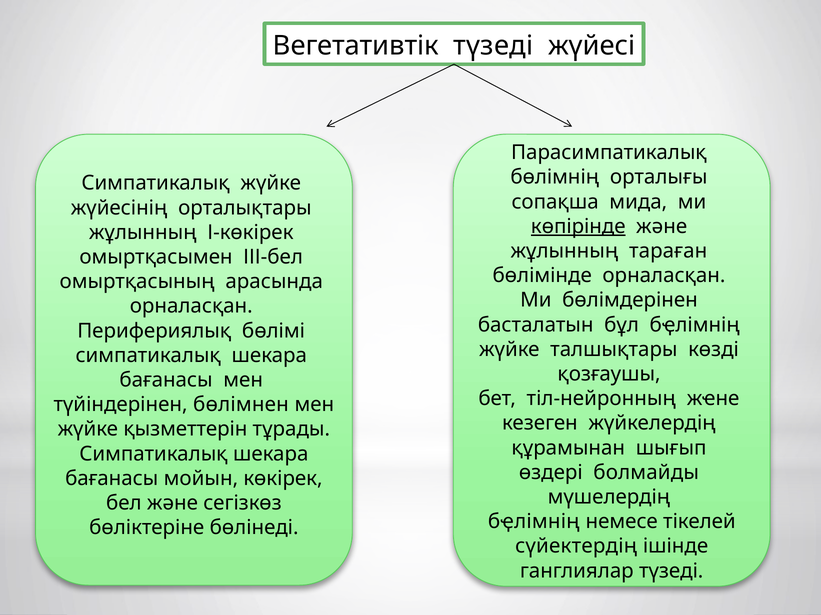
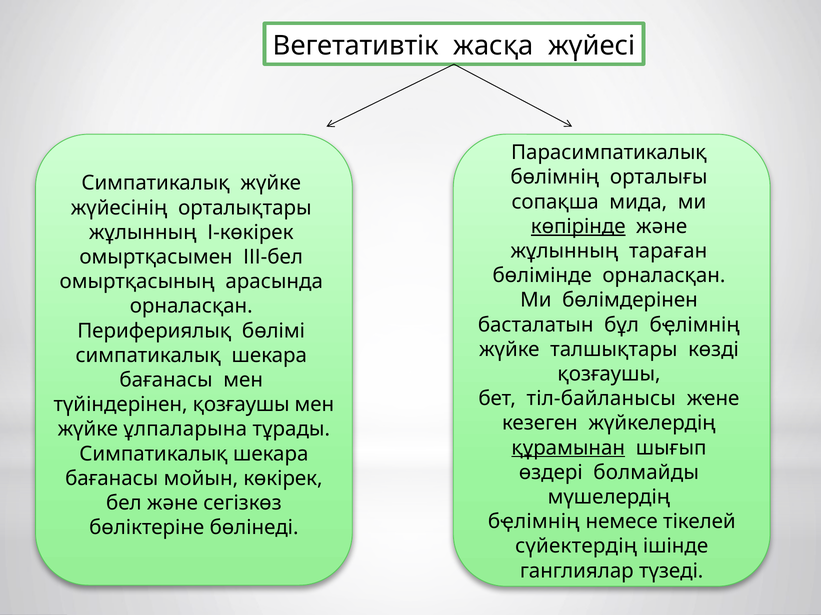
Вегетативтік түзеді: түзеді -> жасқа (493, 46)
тіл-нейронның: тіл-нейронның -> тіл-байланысы (601, 399)
түйіндерінен бөлімнен: бөлімнен -> қозғаушы (241, 405)
қызметтерін: қызметтерін -> ұлпаларына (185, 430)
құрамынан underline: none -> present (568, 448)
